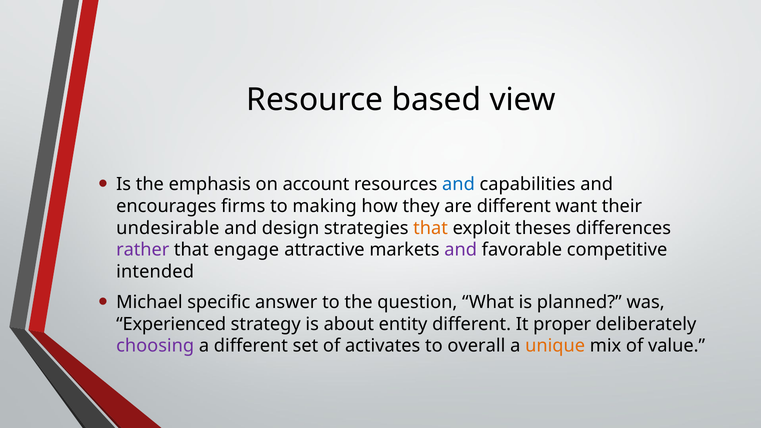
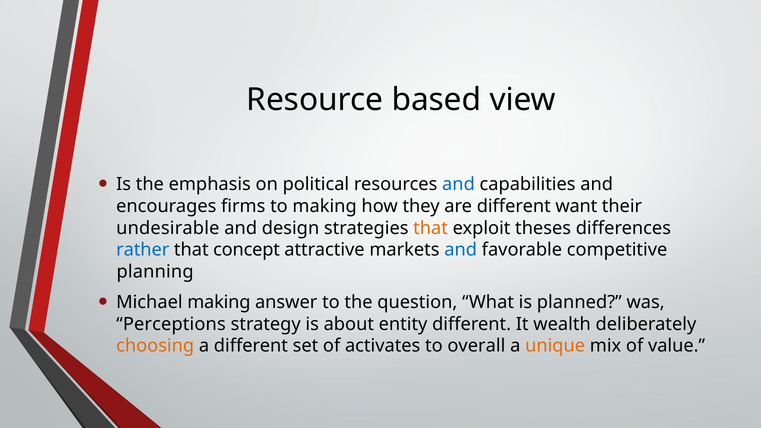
account: account -> political (316, 184)
rather colour: purple -> blue (143, 250)
engage: engage -> concept (247, 250)
and colour: purple -> blue (461, 250)
intended: intended -> planning (155, 272)
Michael specific: specific -> making (219, 302)
Experienced: Experienced -> Perceptions (171, 324)
proper: proper -> wealth (562, 324)
choosing colour: purple -> orange (155, 346)
